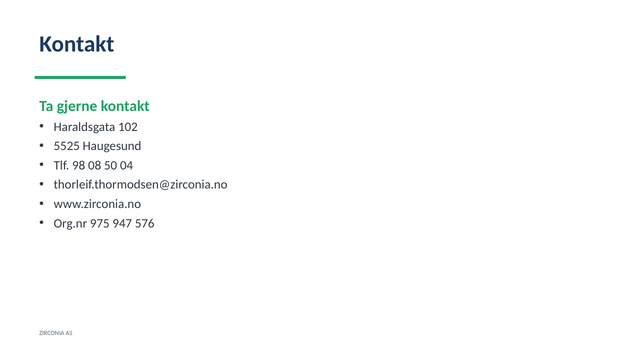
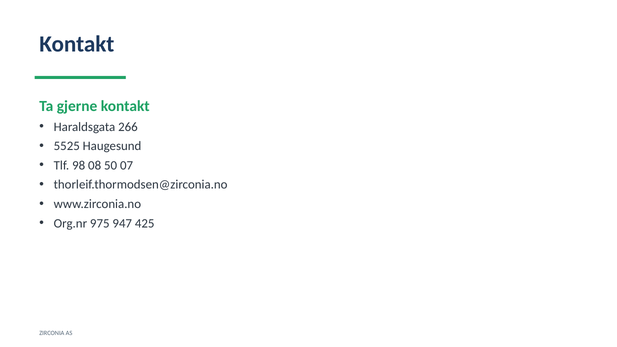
102: 102 -> 266 (128, 127)
04: 04 -> 07 (127, 165)
576: 576 -> 425 (145, 223)
